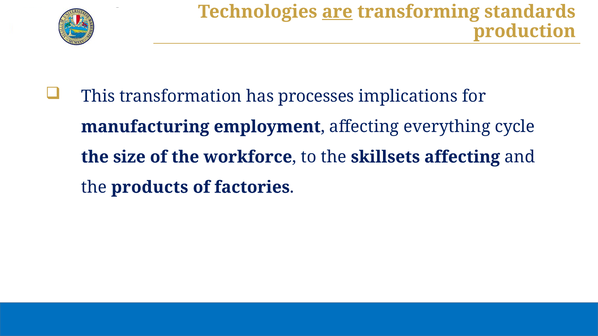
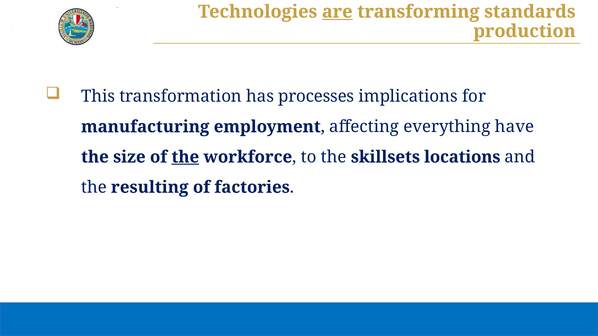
cycle: cycle -> have (515, 127)
the underline: none -> present (185, 157)
skillsets affecting: affecting -> locations (462, 157)
products: products -> resulting (150, 187)
